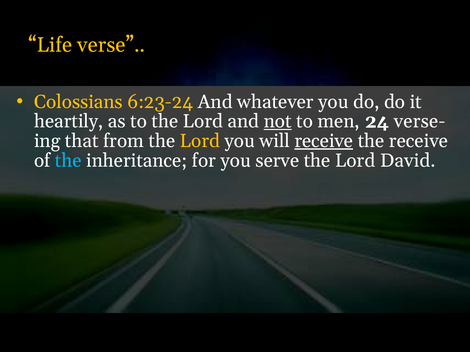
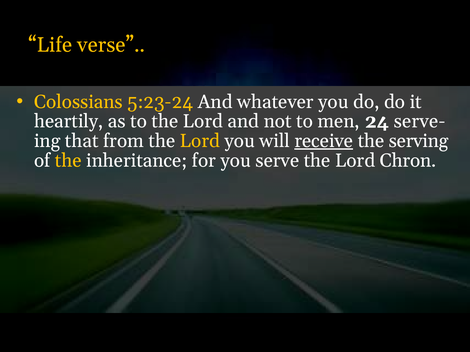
6:23-24: 6:23-24 -> 5:23-24 (160, 102)
not underline: present -> none (278, 122)
verse-: verse- -> serve- (420, 122)
the receive: receive -> serving (419, 141)
the colour: light blue -> yellow (68, 161)
David: David -> Chron (408, 161)
